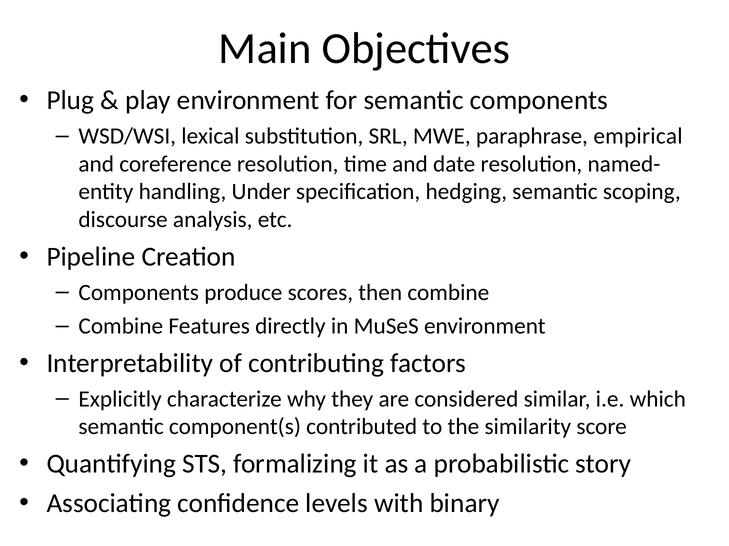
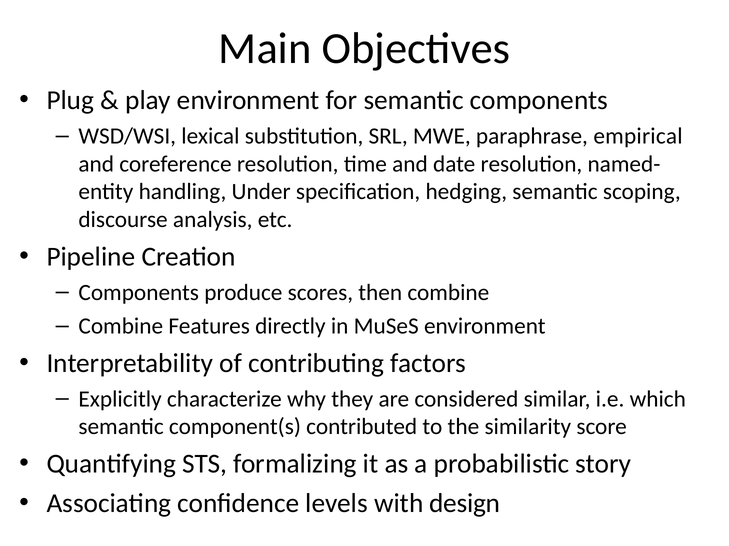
binary: binary -> design (465, 504)
